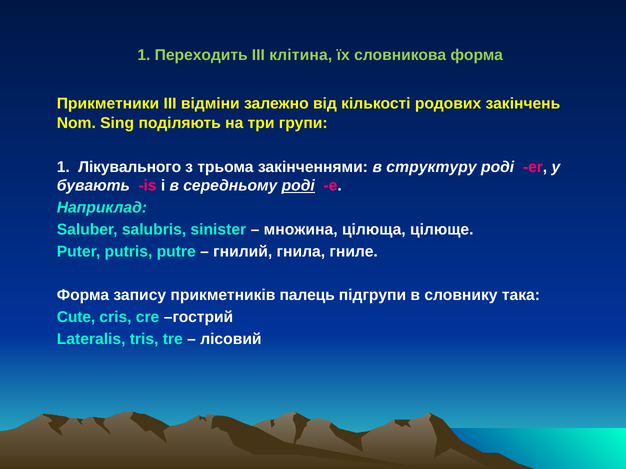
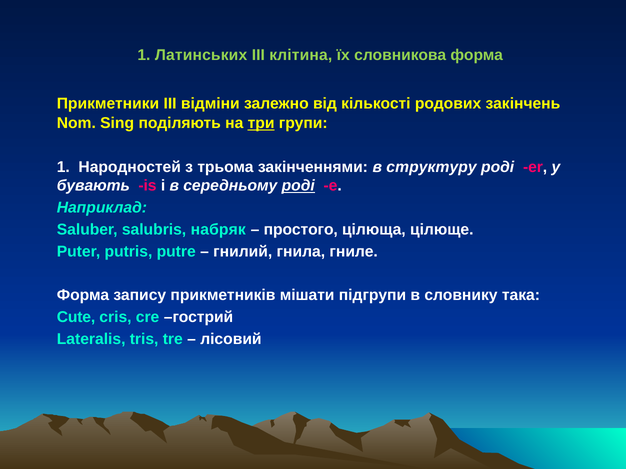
Переходить: Переходить -> Латинських (201, 55)
три underline: none -> present (261, 123)
Лікувального: Лікувального -> Народностей (130, 167)
sinister: sinister -> набряк (218, 230)
множина: множина -> простого (301, 230)
палець: палець -> мішати (307, 296)
